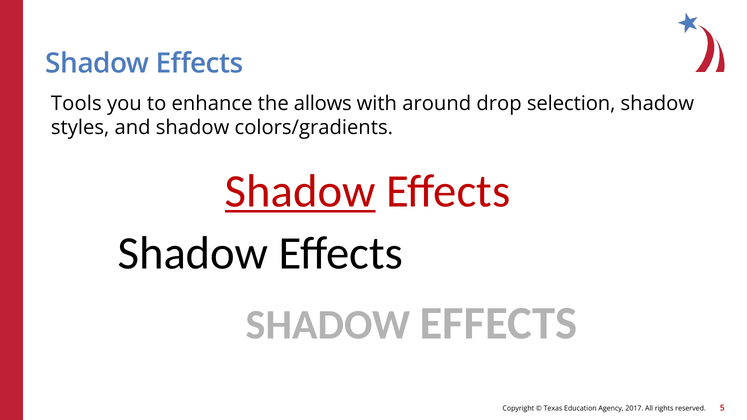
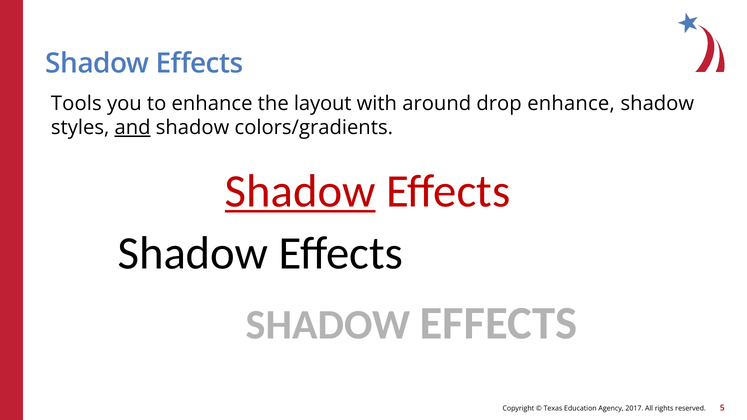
allows: allows -> layout (323, 103)
drop selection: selection -> enhance (571, 103)
and underline: none -> present (133, 128)
